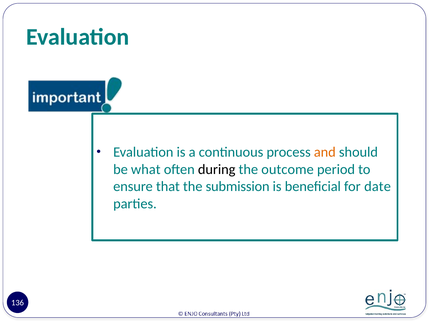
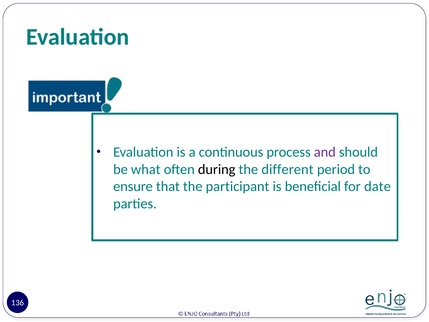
and colour: orange -> purple (325, 152)
outcome: outcome -> different (288, 169)
submission: submission -> participant (238, 186)
